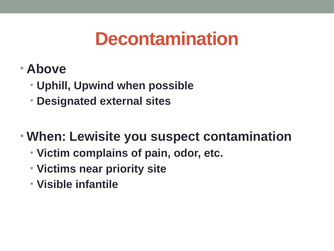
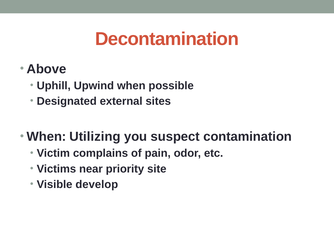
Lewisite: Lewisite -> Utilizing (95, 136)
infantile: infantile -> develop (97, 184)
